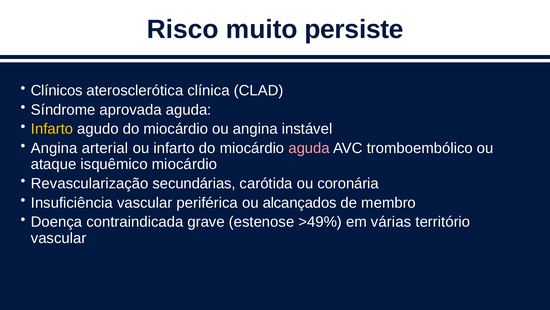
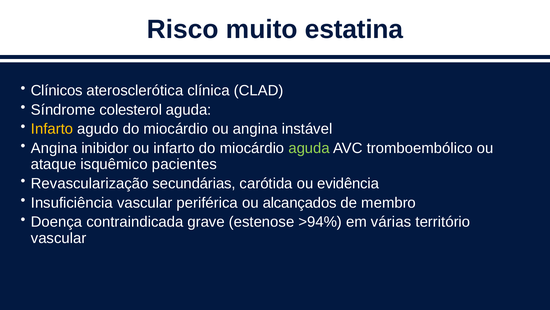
persiste: persiste -> estatina (354, 29)
aprovada: aprovada -> colesterol (131, 110)
arterial: arterial -> inibidor (105, 148)
aguda colour: pink -> light green (309, 148)
isquêmico miocárdio: miocárdio -> pacientes (184, 164)
coronária: coronária -> evidência (348, 183)
>49%: >49% -> >94% (320, 222)
